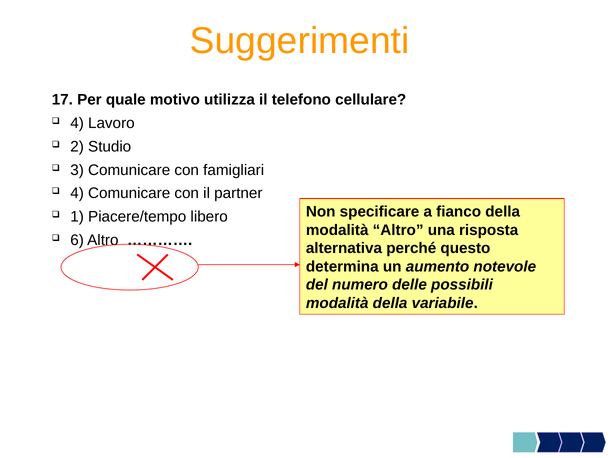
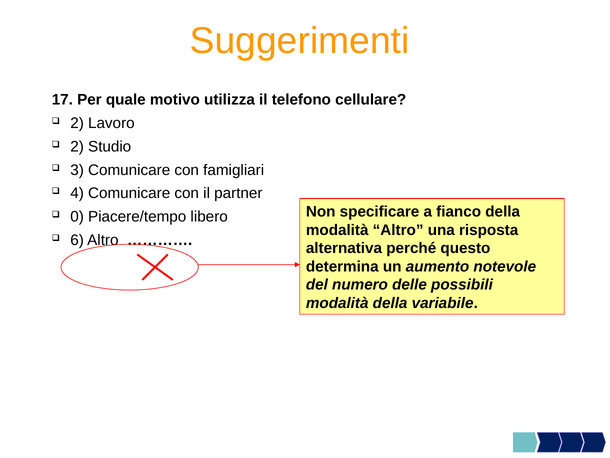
4: 4 -> 2 (77, 123)
1: 1 -> 0 (77, 217)
